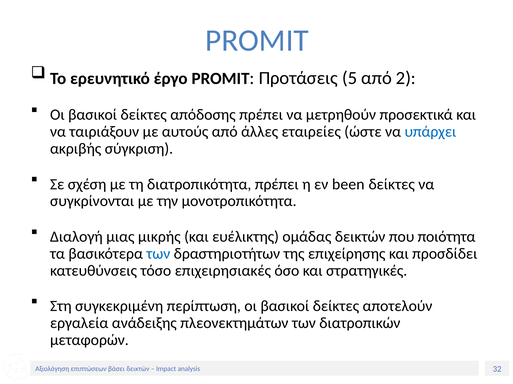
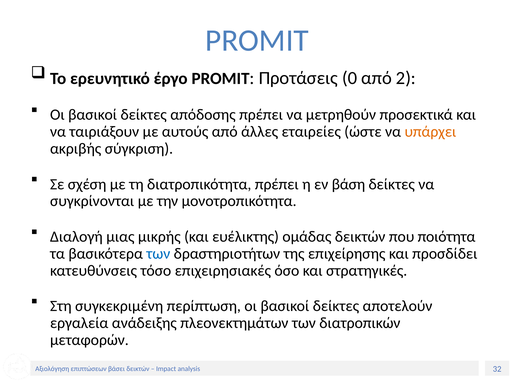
5: 5 -> 0 (350, 78)
υπάρχει colour: blue -> orange (430, 132)
been: been -> βάση (348, 185)
